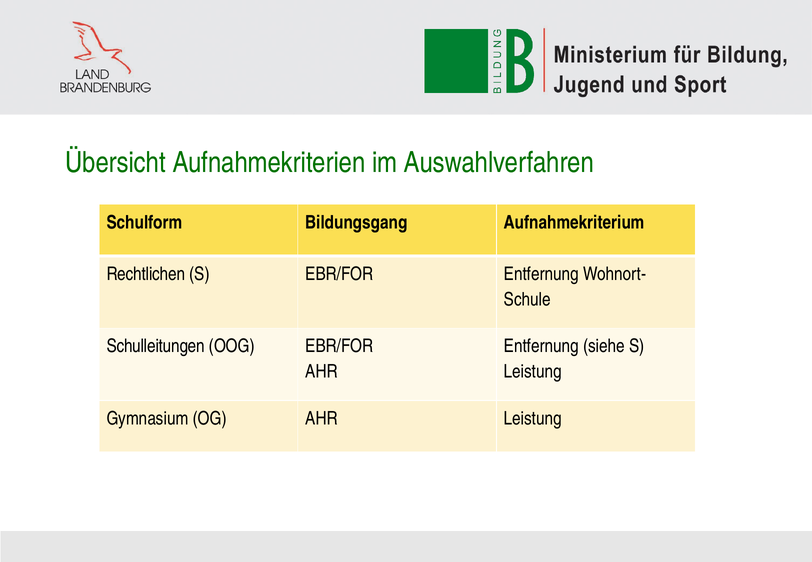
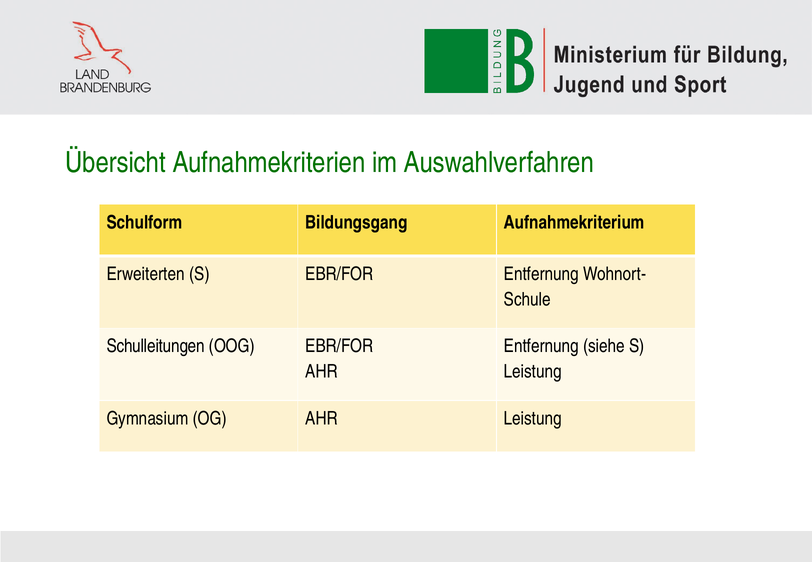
Rechtlichen: Rechtlichen -> Erweiterten (146, 274)
